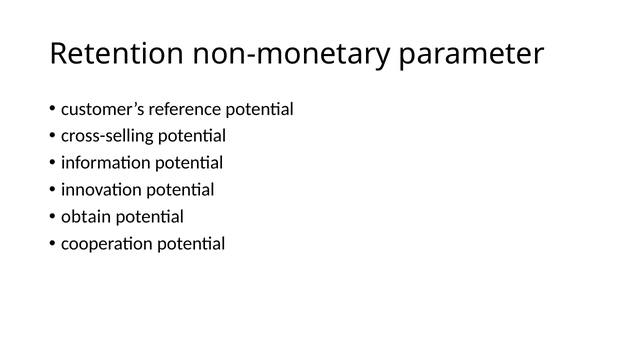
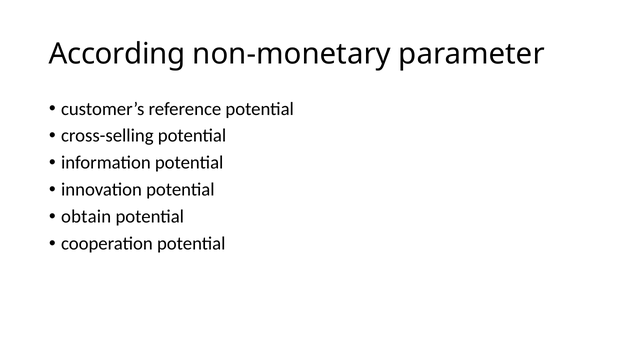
Retention: Retention -> According (117, 54)
